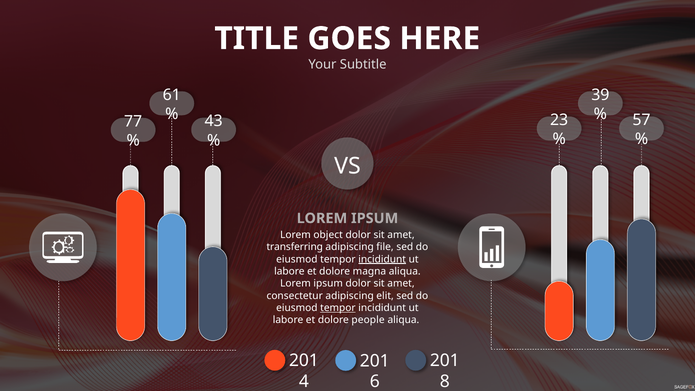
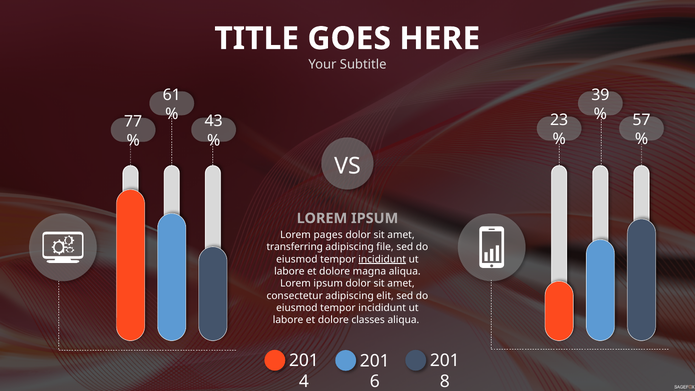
object: object -> pages (328, 235)
tempor underline: present -> none (338, 308)
people: people -> classes (368, 320)
